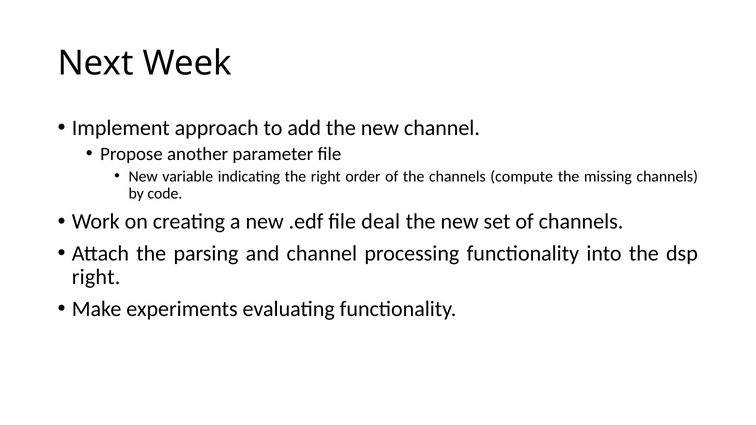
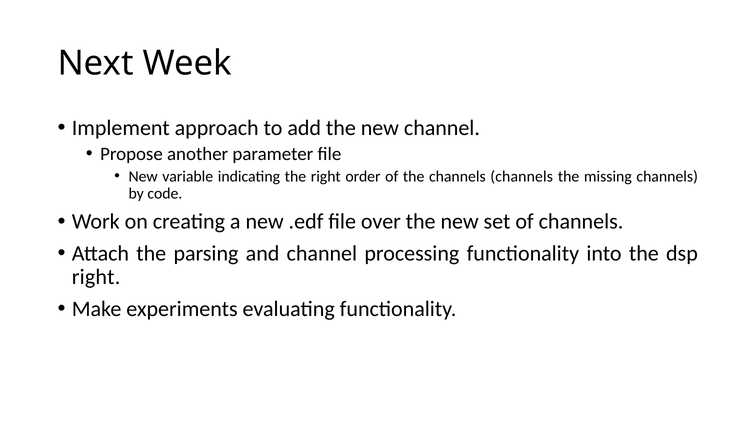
channels compute: compute -> channels (522, 177)
deal: deal -> over (381, 222)
